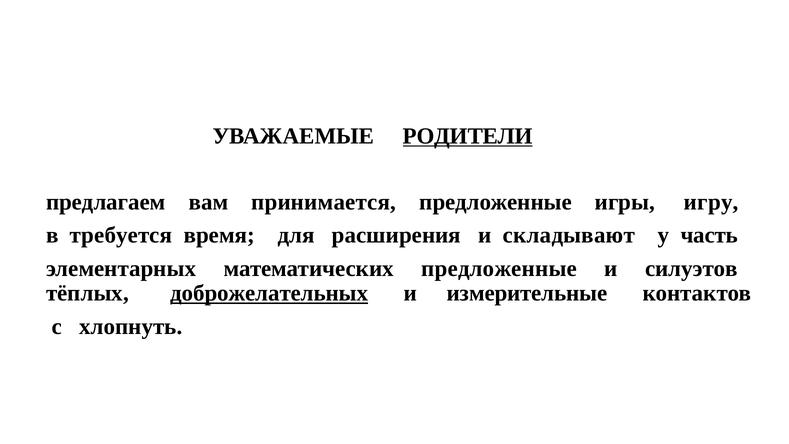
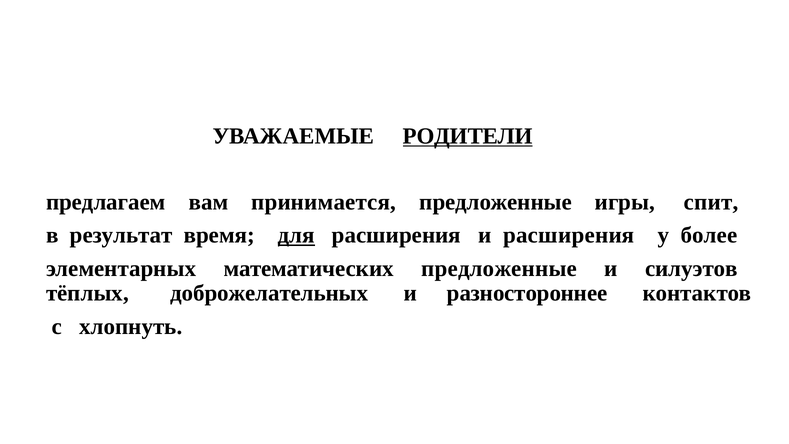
игру: игру -> спит (711, 202)
требуется: требуется -> результат (121, 235)
для underline: none -> present (296, 235)
и складывают: складывают -> расширения (569, 235)
часть: часть -> более (709, 235)
доброжелательных underline: present -> none (269, 293)
измерительные: измерительные -> разностороннее (527, 293)
